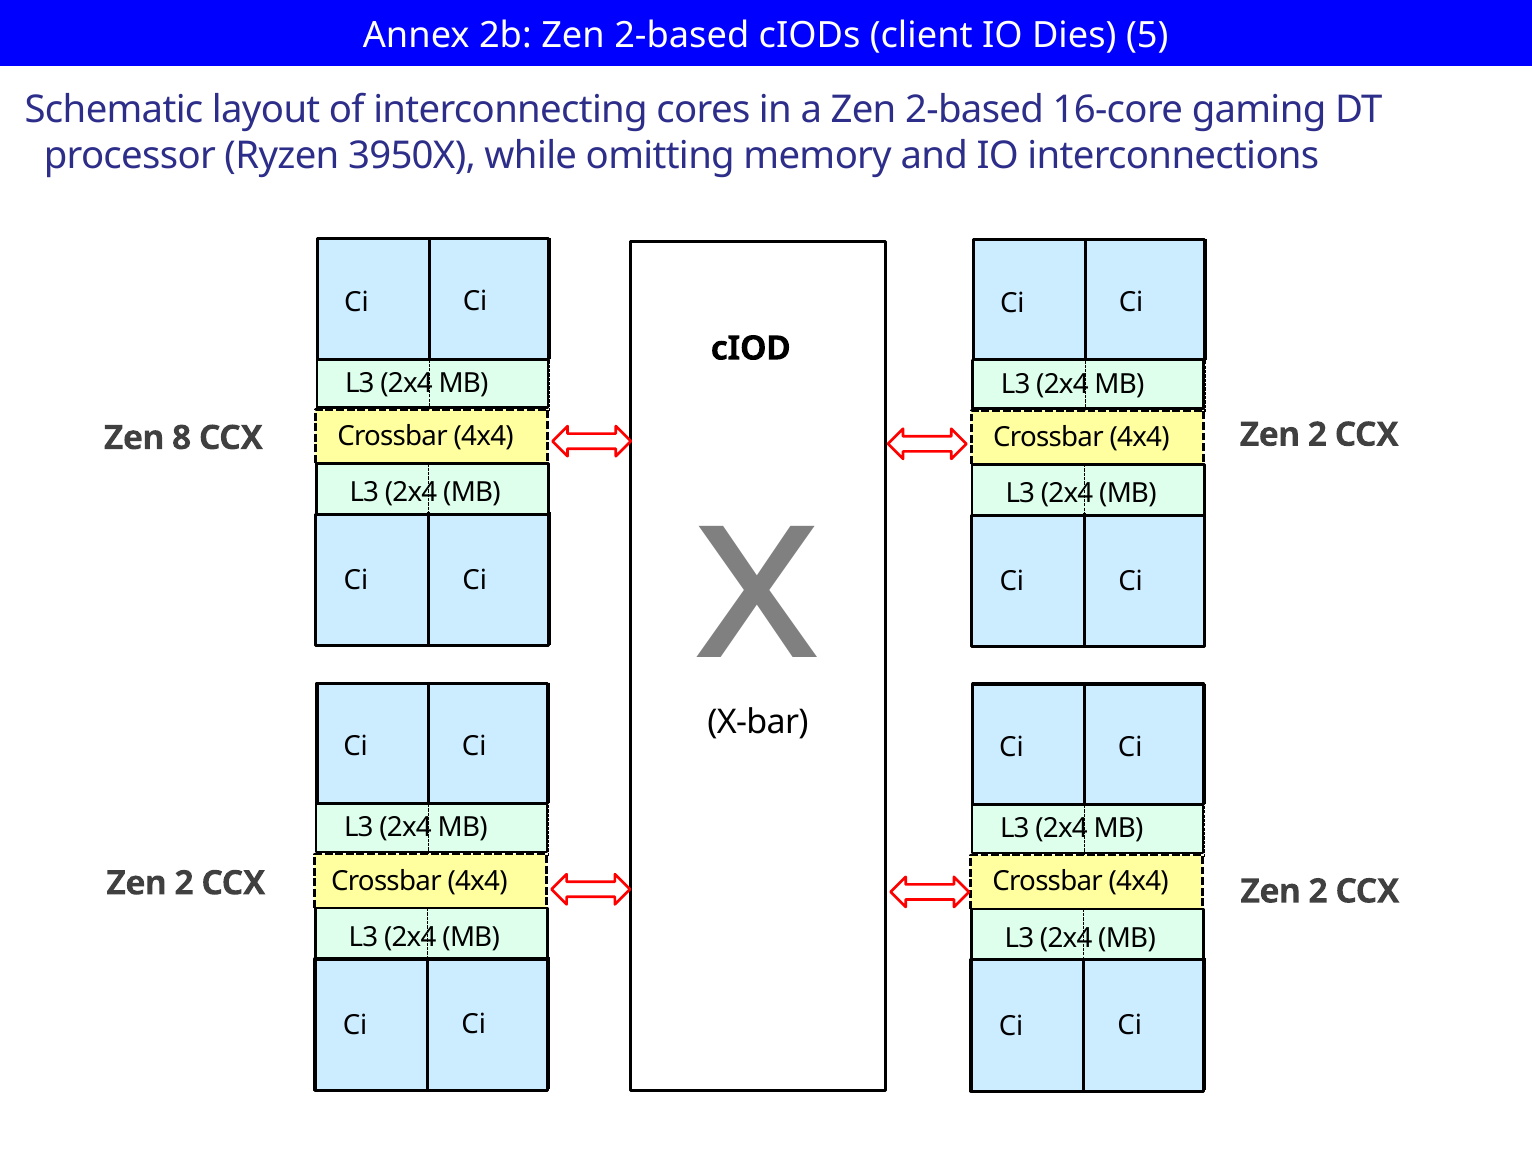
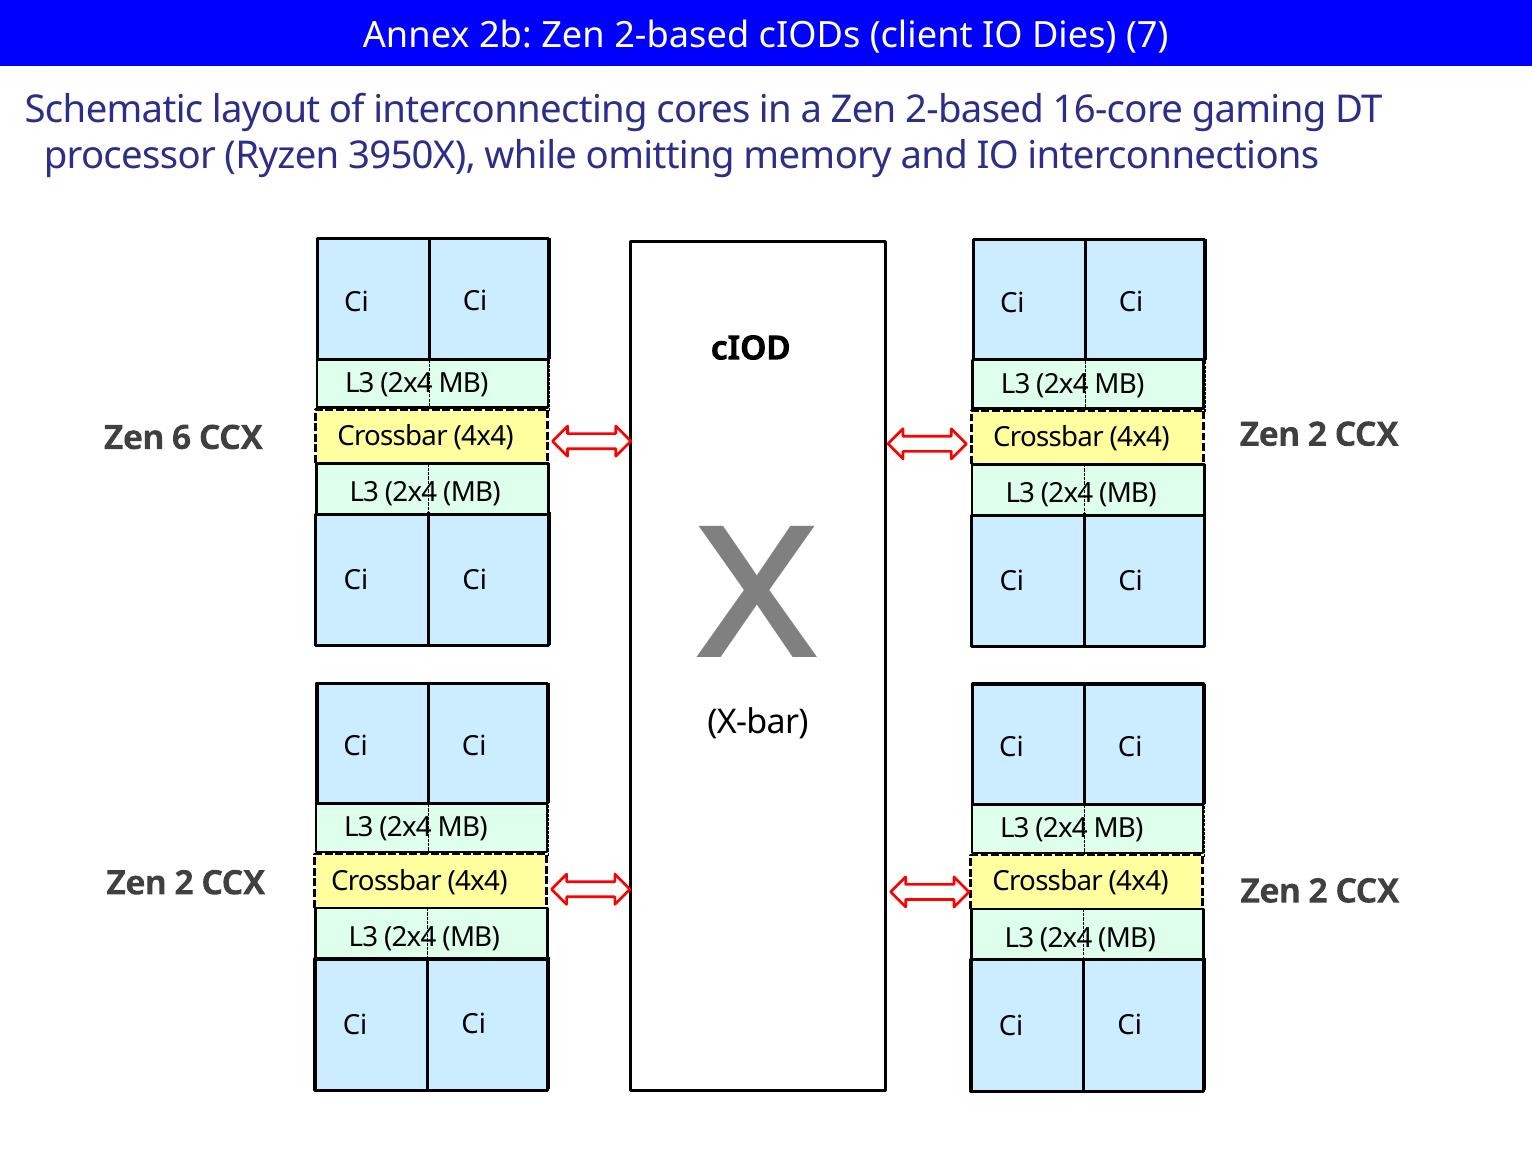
5: 5 -> 7 (1147, 35)
8: 8 -> 6 (182, 438)
